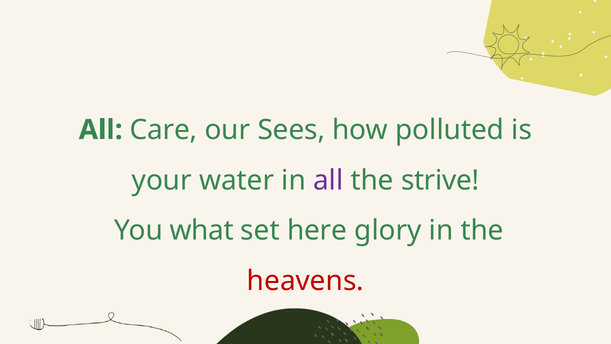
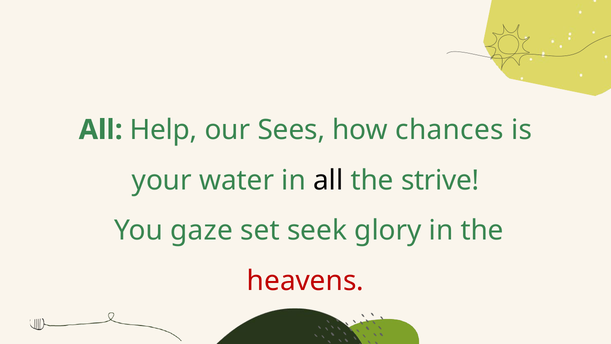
Care: Care -> Help (164, 130)
polluted: polluted -> chances (449, 130)
all colour: purple -> black (328, 180)
what: what -> gaze (202, 231)
here: here -> seek (317, 231)
